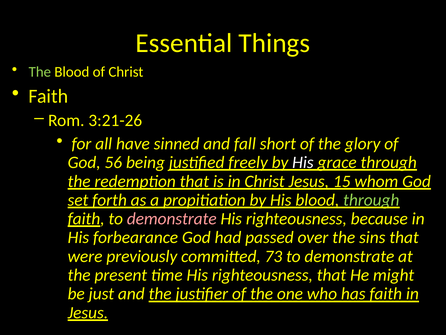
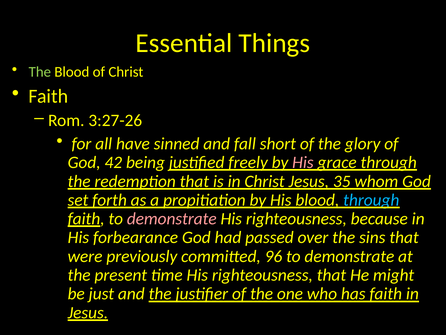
3:21-26: 3:21-26 -> 3:27-26 (115, 120)
56: 56 -> 42 (113, 162)
His colour: white -> pink (303, 162)
15: 15 -> 35 (342, 181)
through colour: light green -> light blue (371, 200)
73: 73 -> 96 (273, 256)
